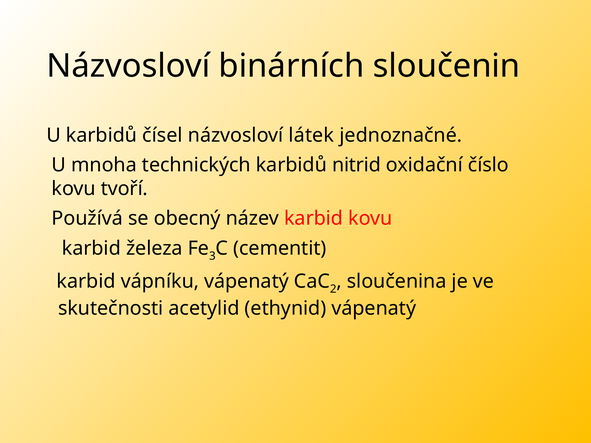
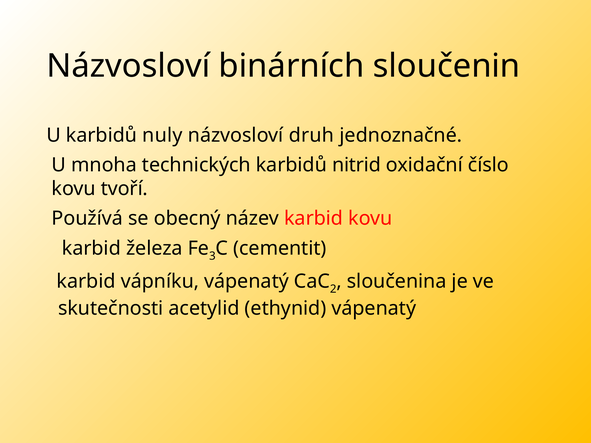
čísel: čísel -> nuly (162, 135)
látek: látek -> druh (311, 135)
